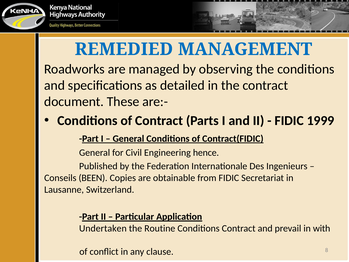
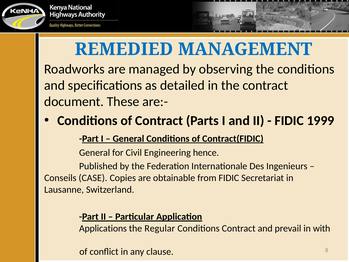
BEEN: BEEN -> CASE (93, 178)
Undertaken: Undertaken -> Applications (103, 228)
Routine: Routine -> Regular (160, 228)
